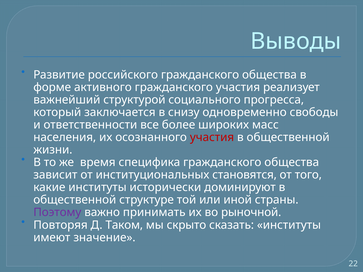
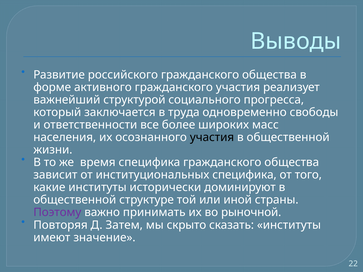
снизу: снизу -> труда (184, 112)
участия colour: red -> black (212, 138)
институциональных становятся: становятся -> специфика (245, 175)
Таком: Таком -> Затем (124, 225)
